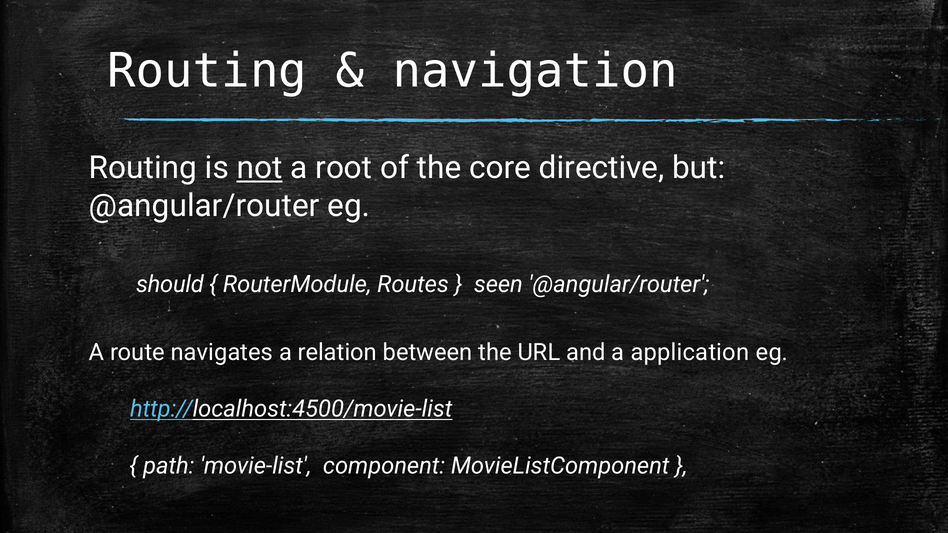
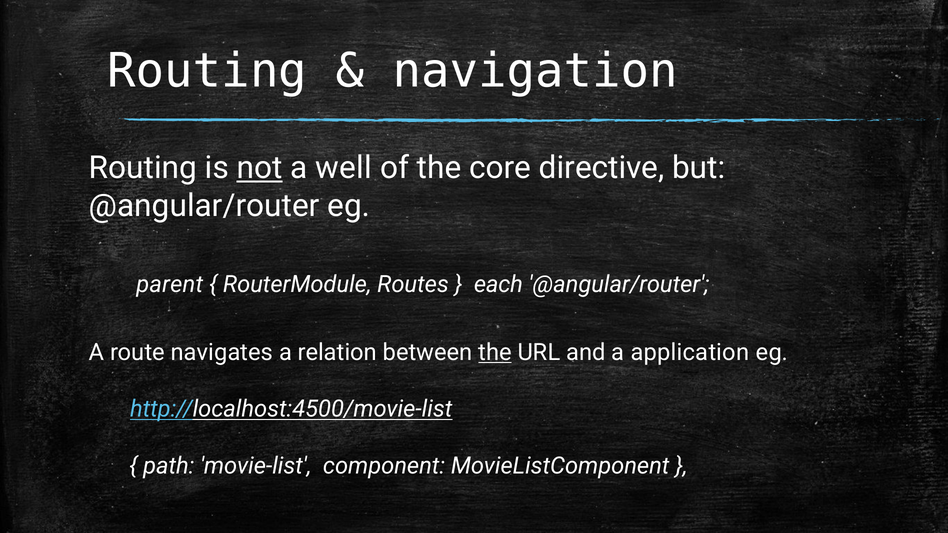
root: root -> well (344, 168)
should: should -> parent (170, 285)
seen: seen -> each (498, 285)
the underline: none -> present (495, 353)
